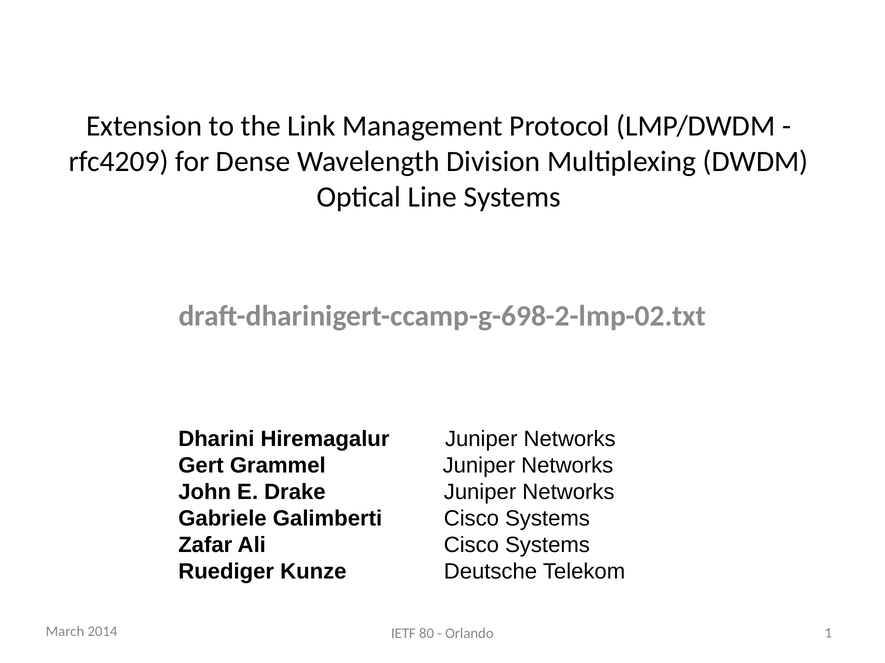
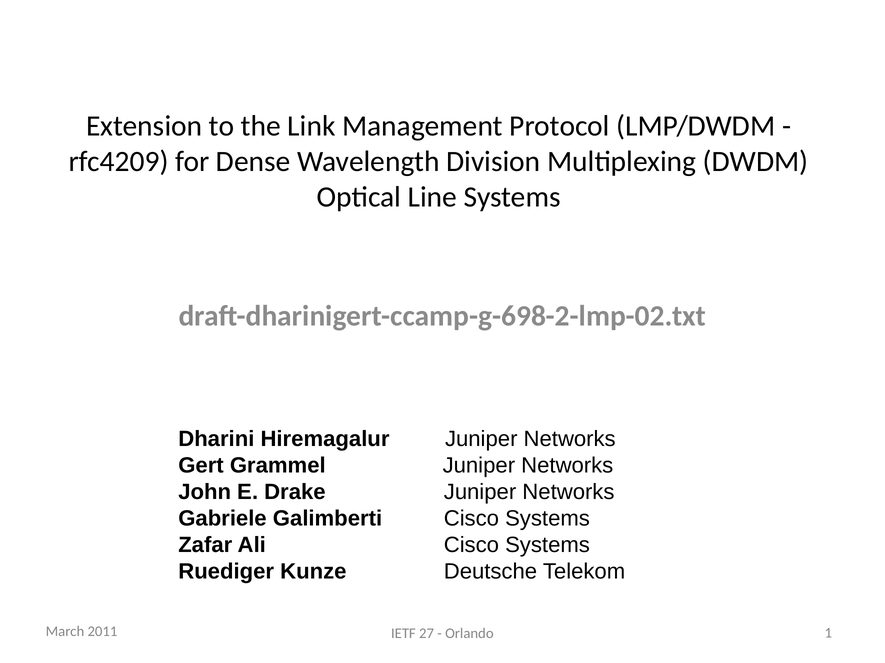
2014: 2014 -> 2011 (102, 632)
80: 80 -> 27 (427, 634)
